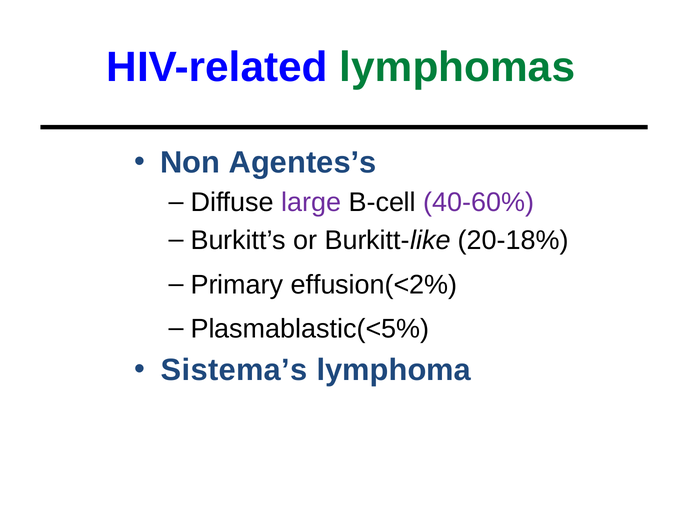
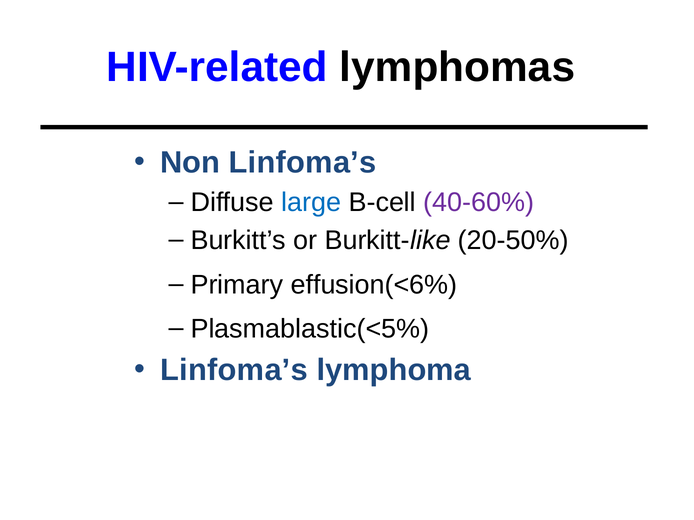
lymphomas colour: green -> black (457, 67)
Non Agentes’s: Agentes’s -> Linfoma’s (303, 163)
large colour: purple -> blue (311, 203)
20-18%: 20-18% -> 20-50% (513, 241)
effusion(<2%: effusion(<2% -> effusion(<6% (374, 285)
Sistema’s: Sistema’s -> Linfoma’s (234, 370)
